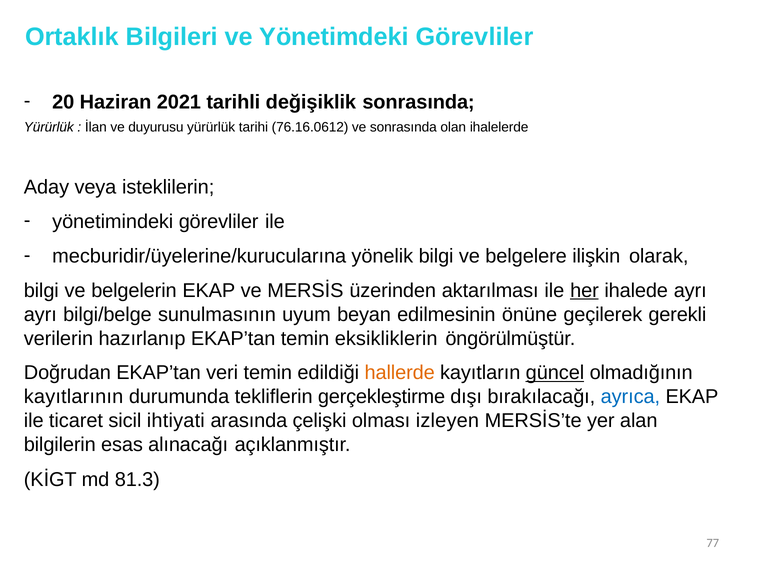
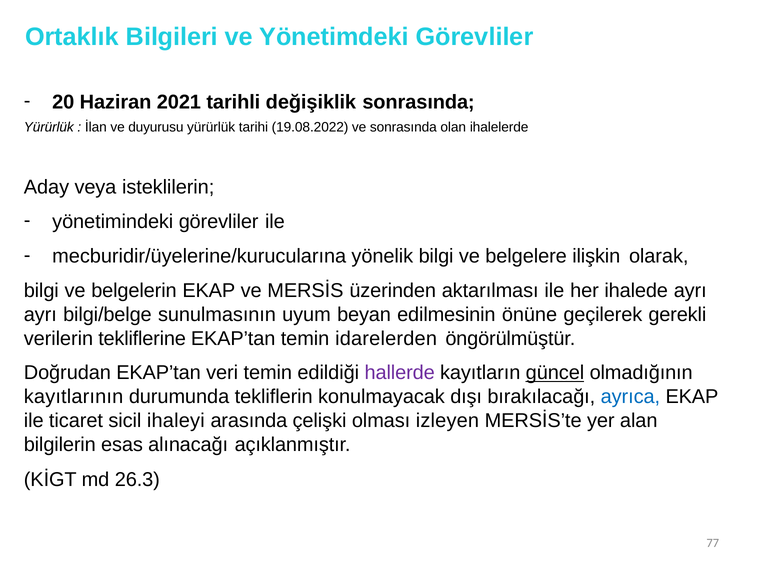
76.16.0612: 76.16.0612 -> 19.08.2022 (310, 127)
her underline: present -> none (585, 290)
hazırlanıp: hazırlanıp -> tekliflerine (142, 338)
eksikliklerin: eksikliklerin -> idarelerden (386, 338)
hallerde colour: orange -> purple (400, 373)
gerçekleştirme: gerçekleştirme -> konulmayacak (381, 397)
ihtiyati: ihtiyati -> ihaleyi (176, 421)
81.3: 81.3 -> 26.3 (137, 479)
